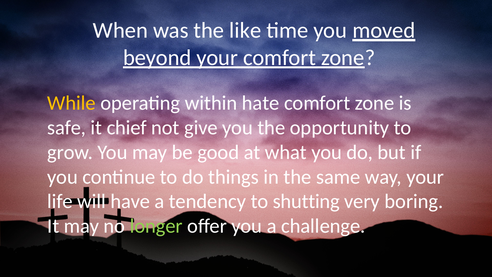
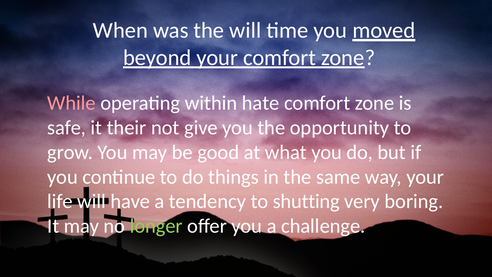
the like: like -> will (245, 30)
While colour: yellow -> pink (72, 103)
chief: chief -> their (127, 128)
